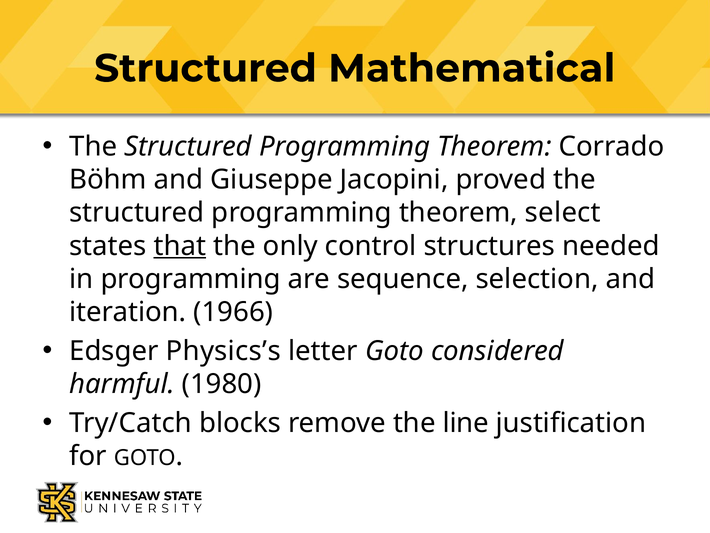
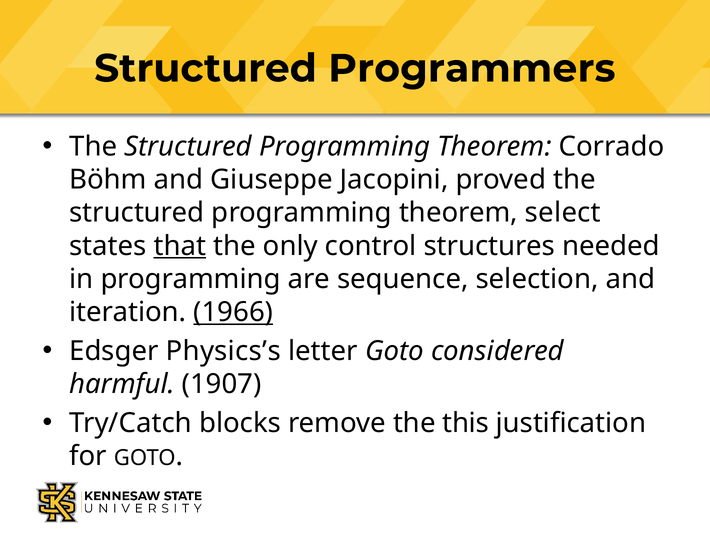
Mathematical: Mathematical -> Programmers (472, 68)
1966 underline: none -> present (233, 312)
1980: 1980 -> 1907 (222, 384)
line: line -> this (466, 423)
